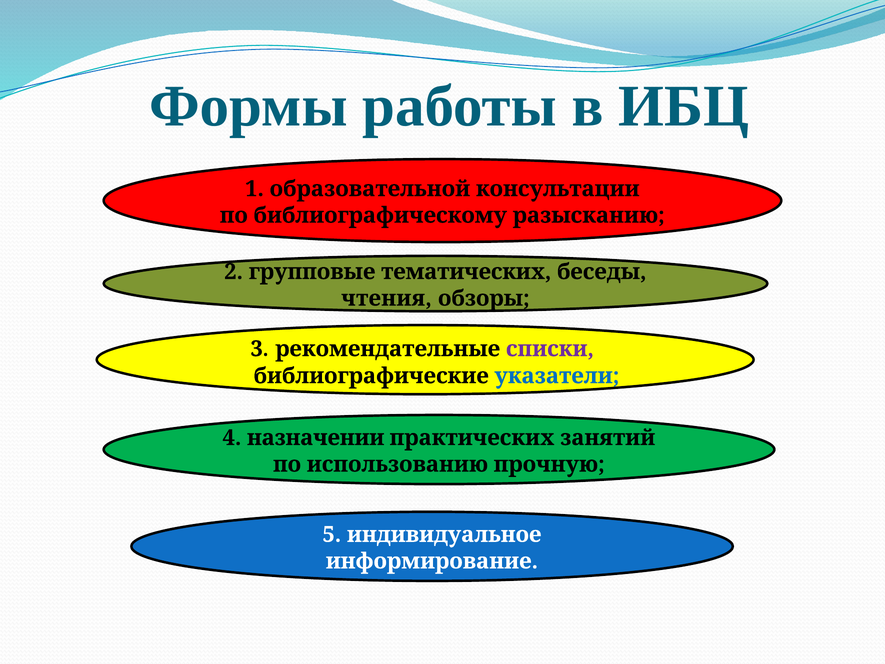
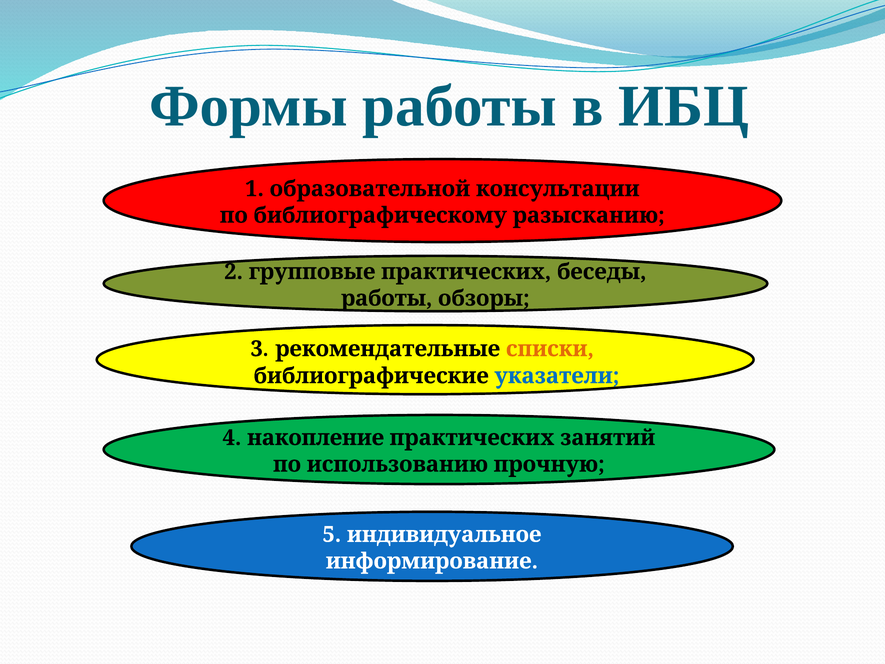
групповые тематических: тематических -> практических (466, 272)
чтения: чтения -> работы (387, 298)
списки colour: purple -> orange (550, 349)
назначении: назначении -> накопление (316, 438)
